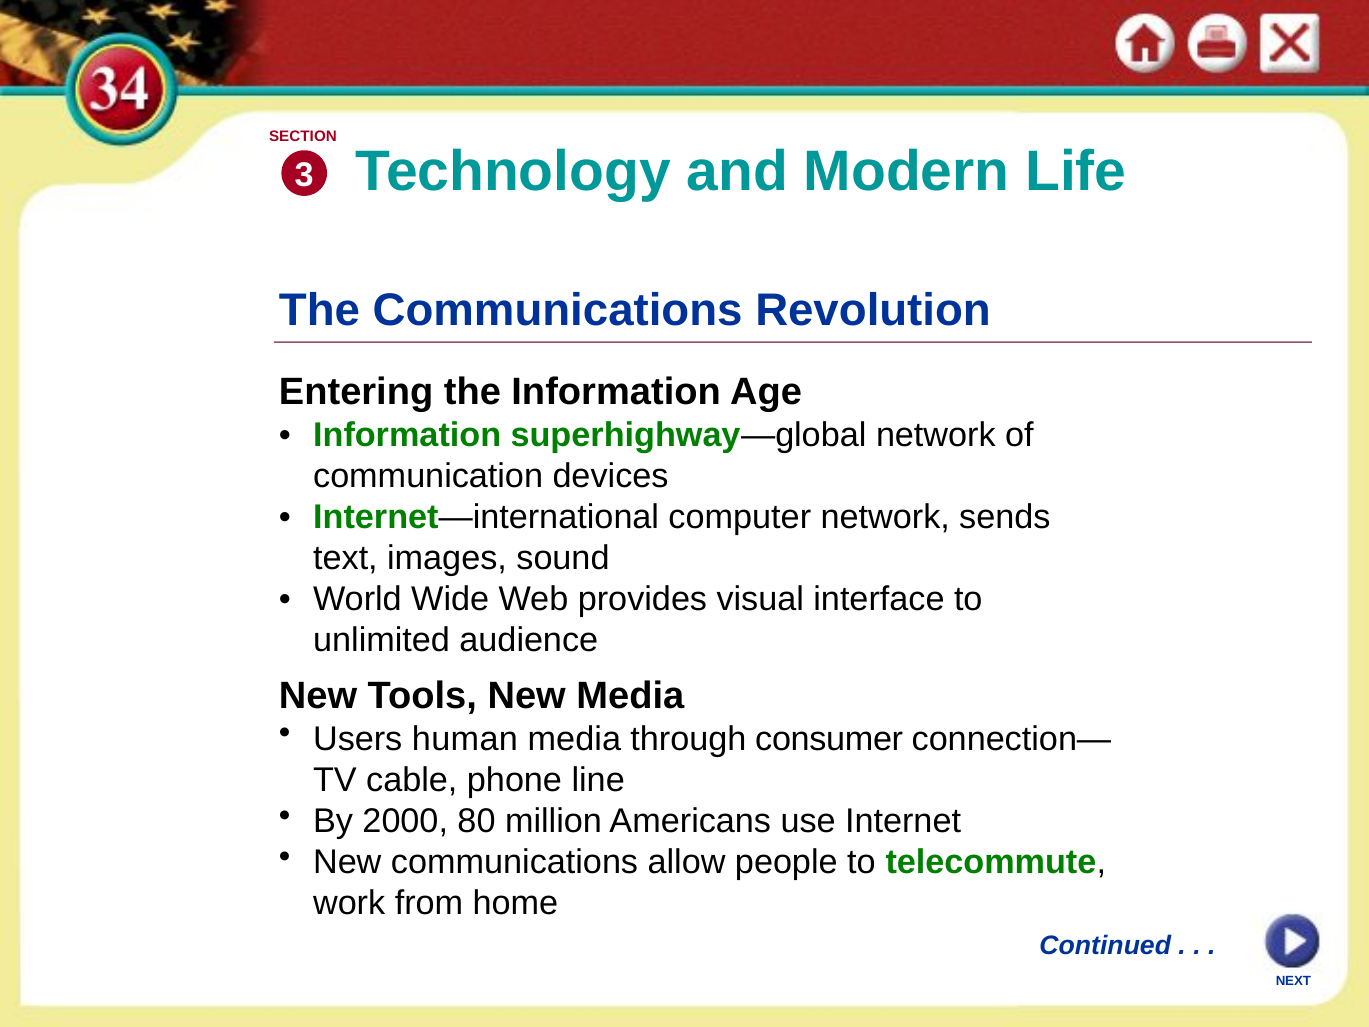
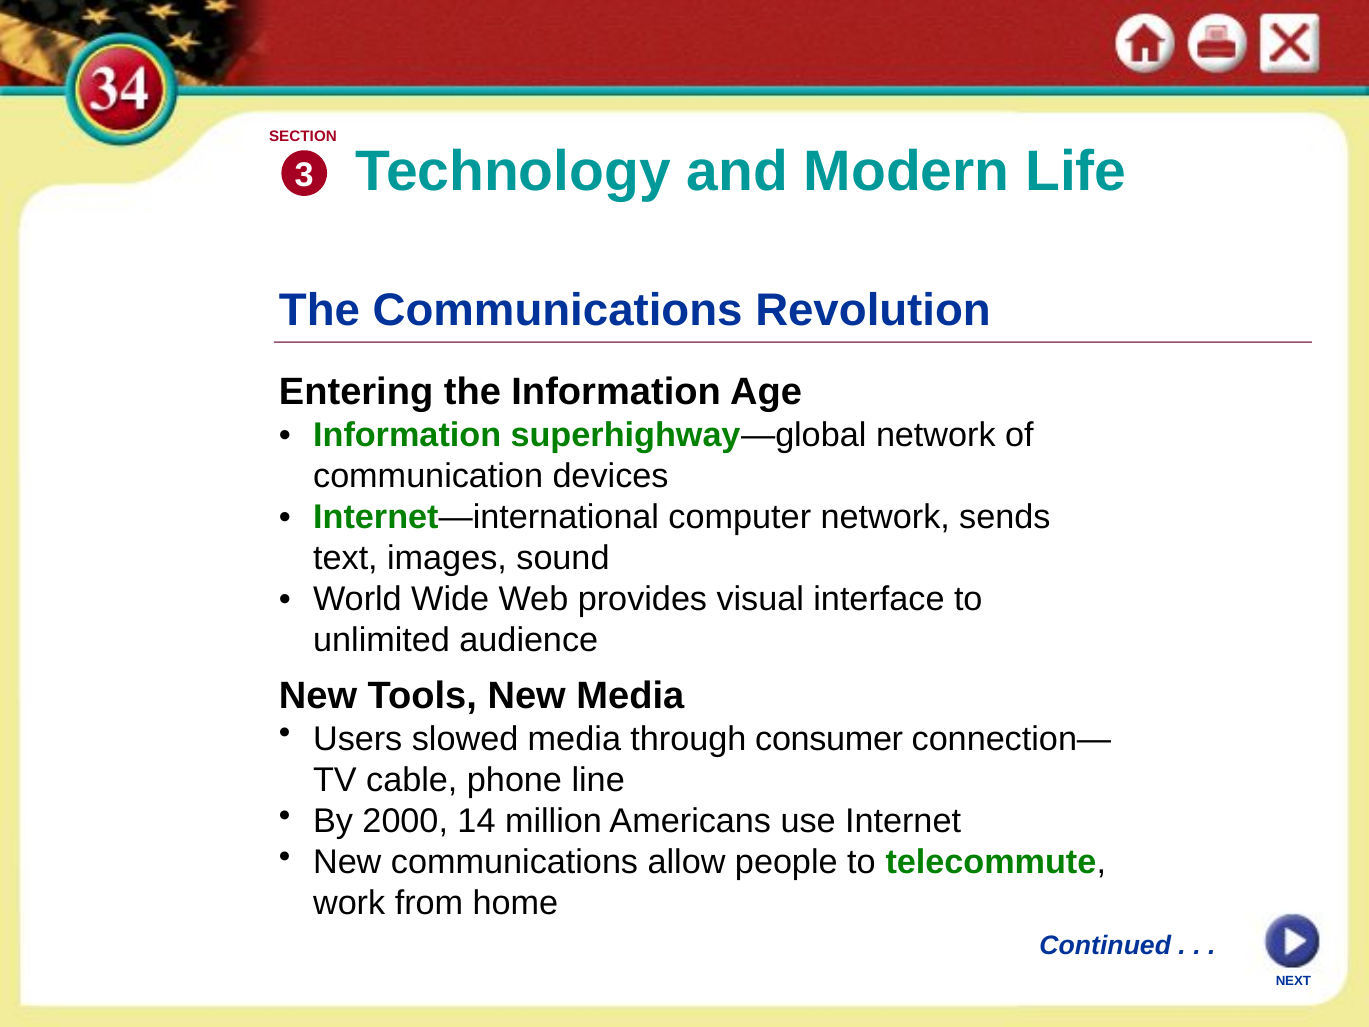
human: human -> slowed (465, 739)
80: 80 -> 14 (476, 821)
